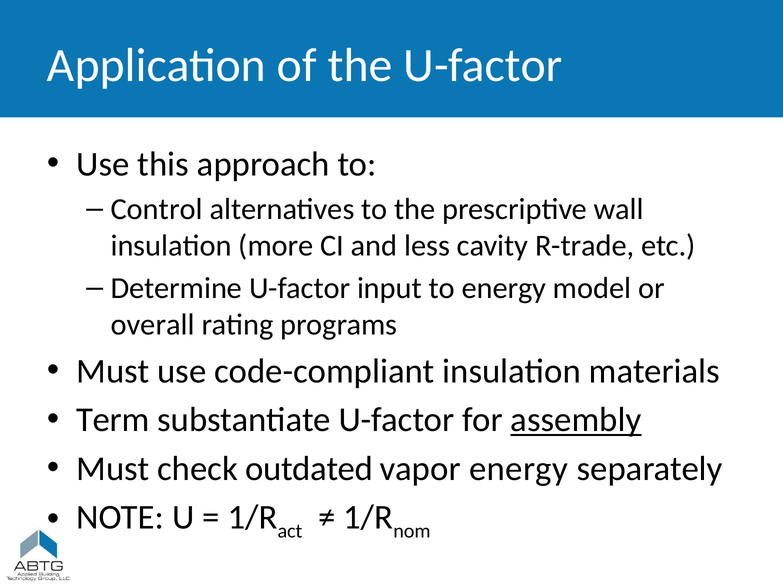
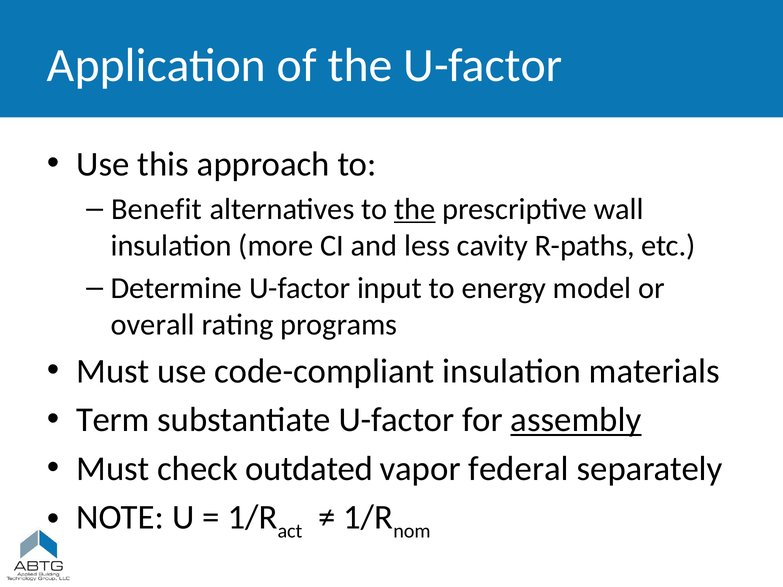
Control: Control -> Benefit (157, 209)
the underline: none -> present (415, 209)
R-trade: R-trade -> R-paths (585, 246)
vapor energy: energy -> federal (519, 469)
